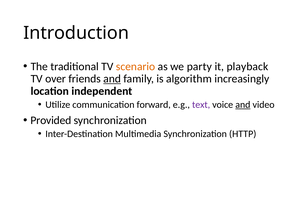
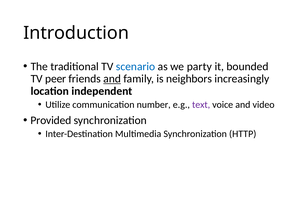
scenario colour: orange -> blue (136, 67)
playback: playback -> bounded (248, 67)
over: over -> peer (56, 79)
algorithm: algorithm -> neighbors (189, 79)
forward: forward -> number (154, 105)
and underline: present -> none (243, 105)
